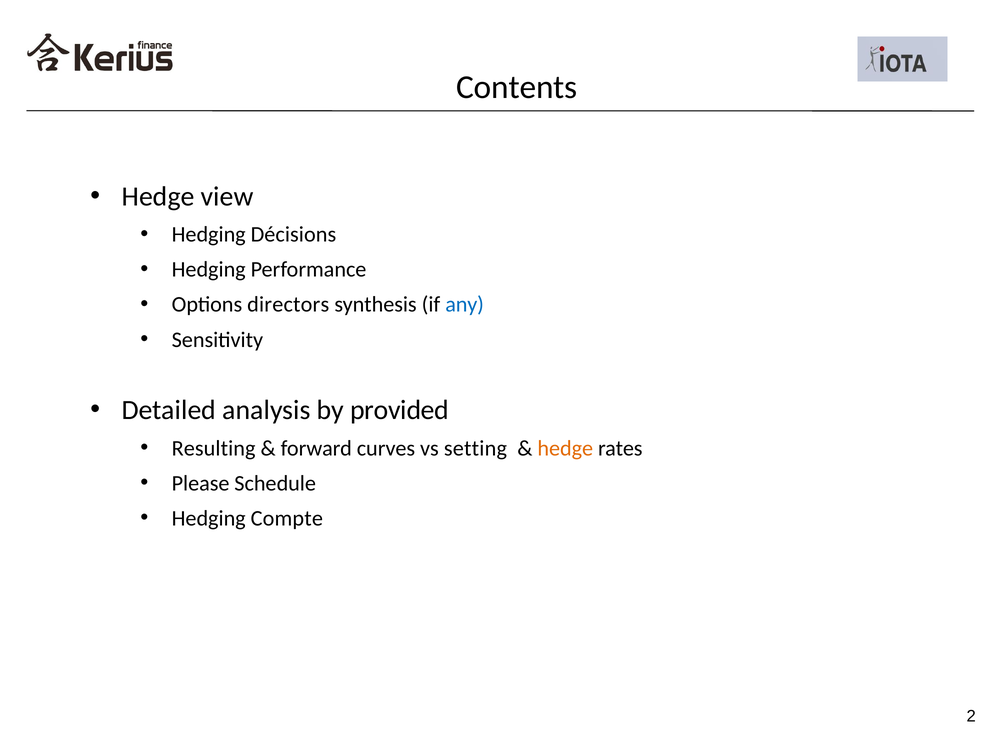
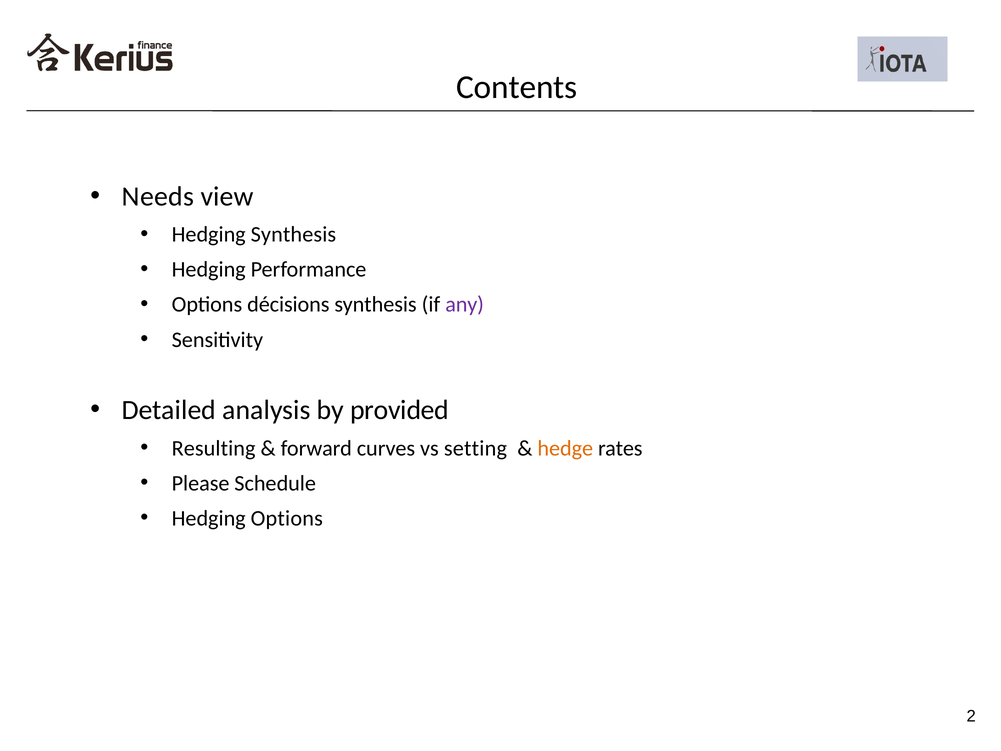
Hedge: Hedge -> Needs (158, 196)
Hedging Décisions: Décisions -> Synthesis (293, 234)
directors: directors -> décisions (288, 305)
any colour: blue -> purple (465, 305)
Hedging Compte: Compte -> Options (287, 518)
